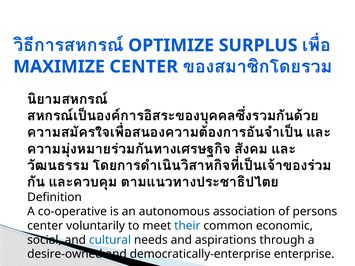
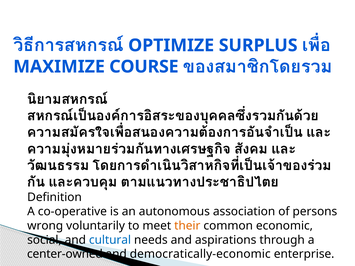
MAXIMIZE CENTER: CENTER -> COURSE (144, 67)
center: center -> wrong (45, 226)
their colour: blue -> orange (187, 226)
desire-owned: desire-owned -> center-owned (65, 254)
democratically-enterprise: democratically-enterprise -> democratically-economic (200, 254)
